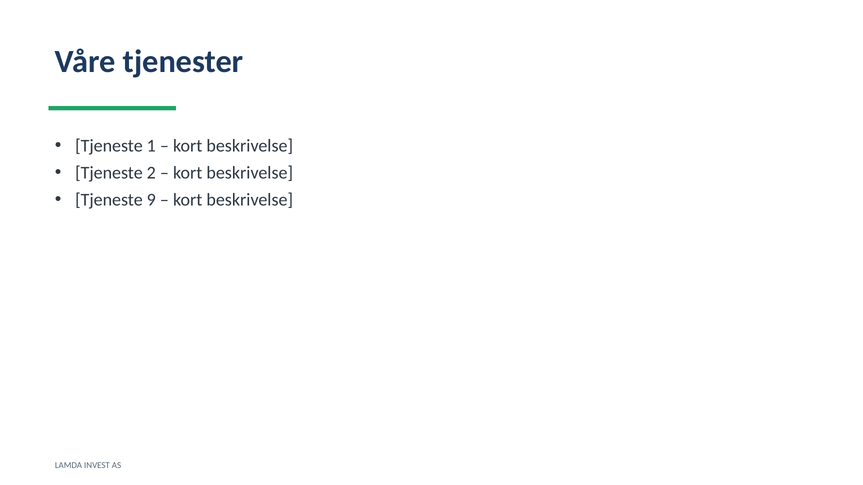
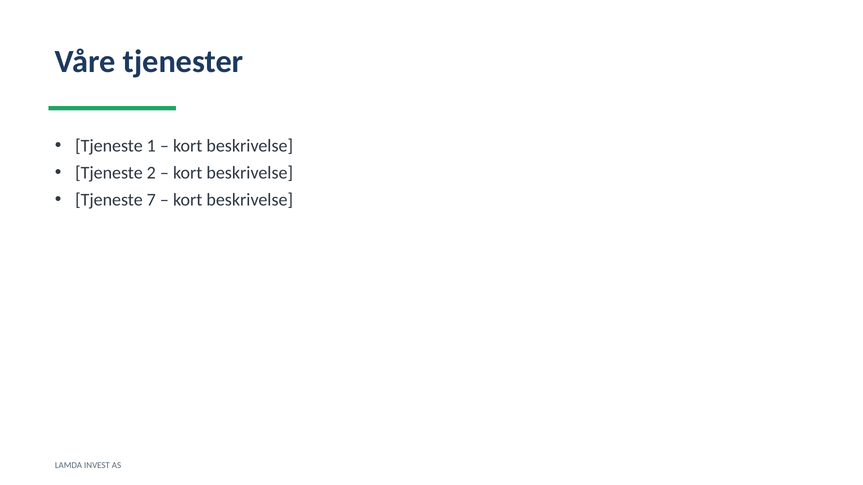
9: 9 -> 7 (151, 200)
